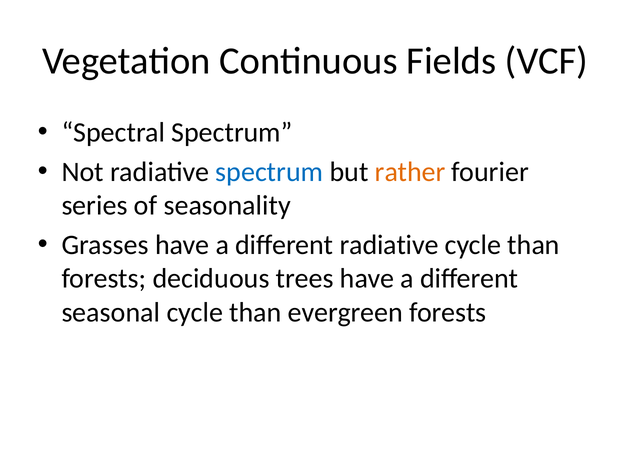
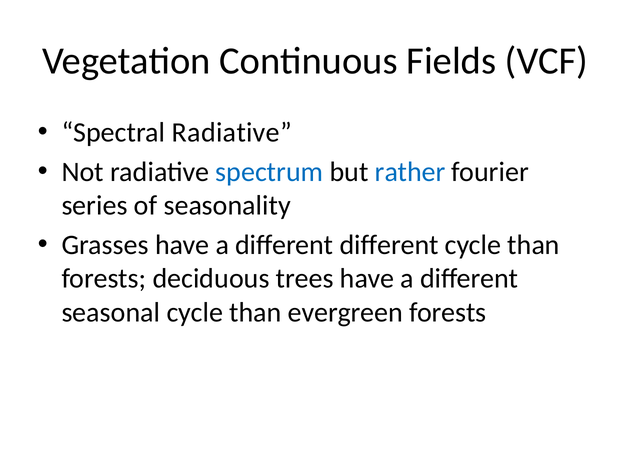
Spectral Spectrum: Spectrum -> Radiative (232, 132)
rather colour: orange -> blue (410, 172)
different radiative: radiative -> different (389, 245)
